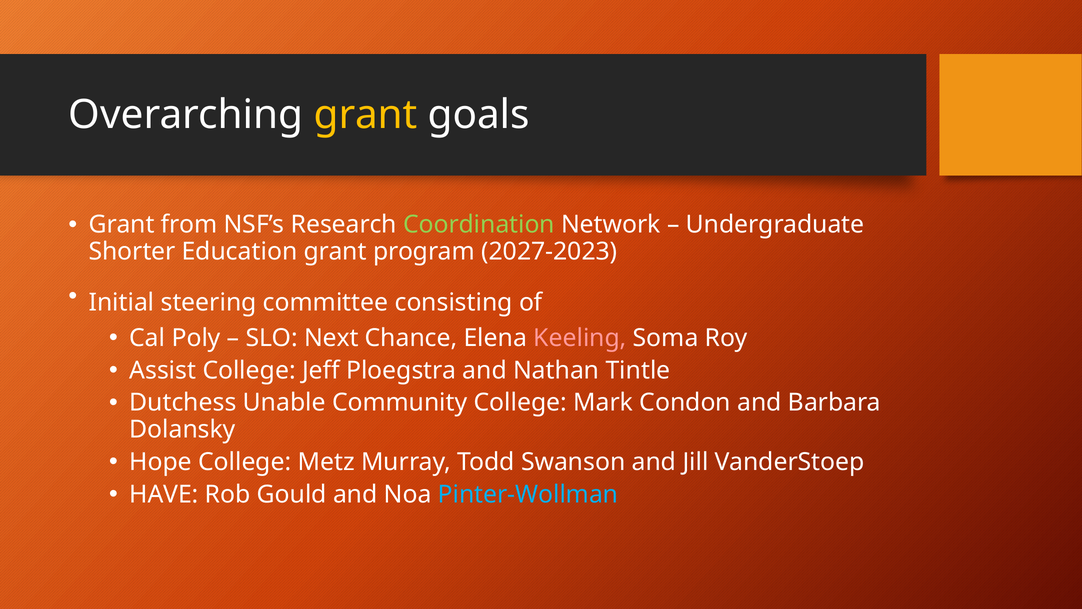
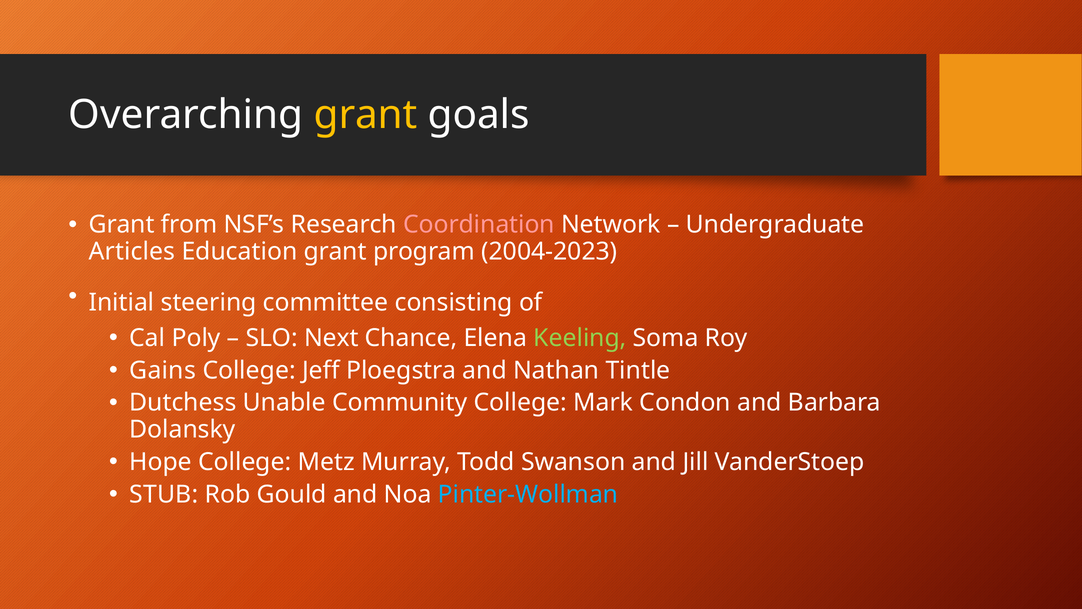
Coordination colour: light green -> pink (479, 225)
Shorter: Shorter -> Articles (132, 251)
2027-2023: 2027-2023 -> 2004-2023 (549, 251)
Keeling colour: pink -> light green (580, 338)
Assist: Assist -> Gains (163, 370)
HAVE: HAVE -> STUB (164, 494)
